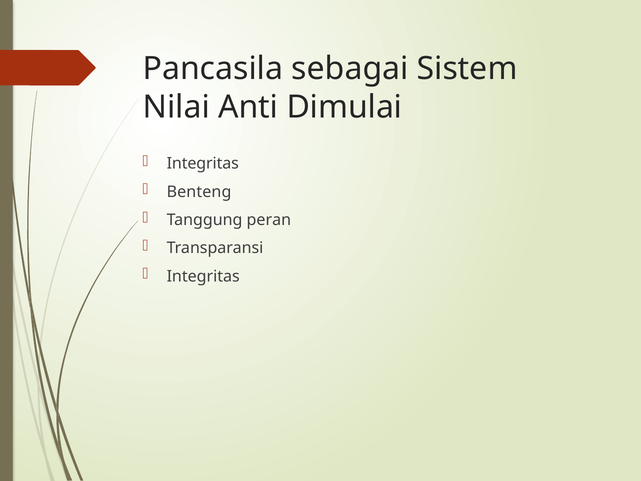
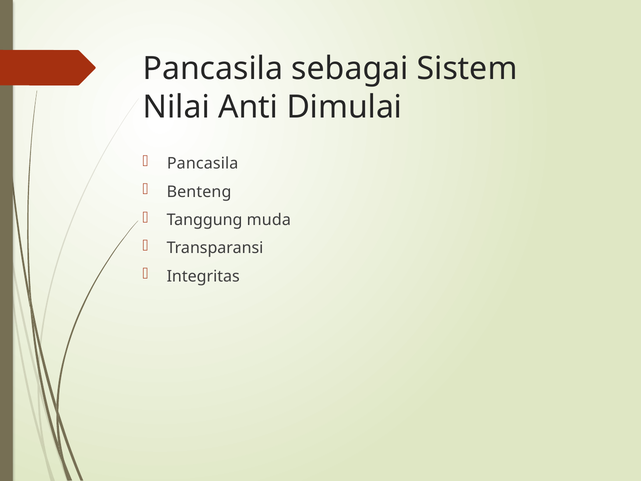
Integritas: Integritas -> Pancasila (203, 164)
peran: peran -> muda (269, 220)
